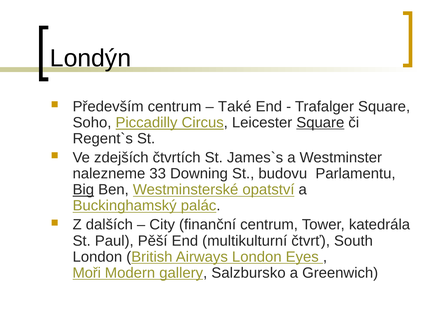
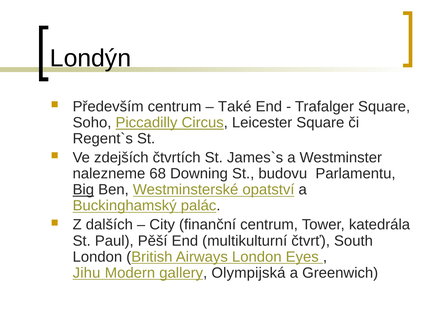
Square underline: present -> none (320, 123)
33: 33 -> 68 (158, 174)
Moři: Moři -> Jihu (87, 273)
Salzbursko: Salzbursko -> Olympijská (248, 273)
